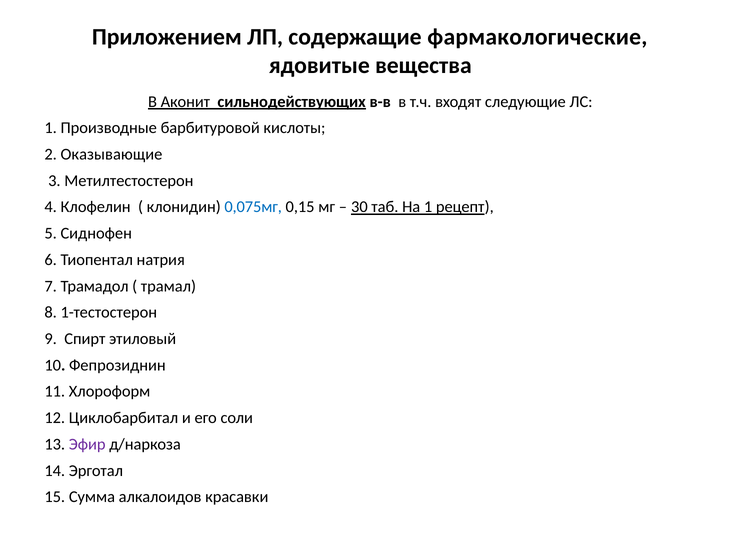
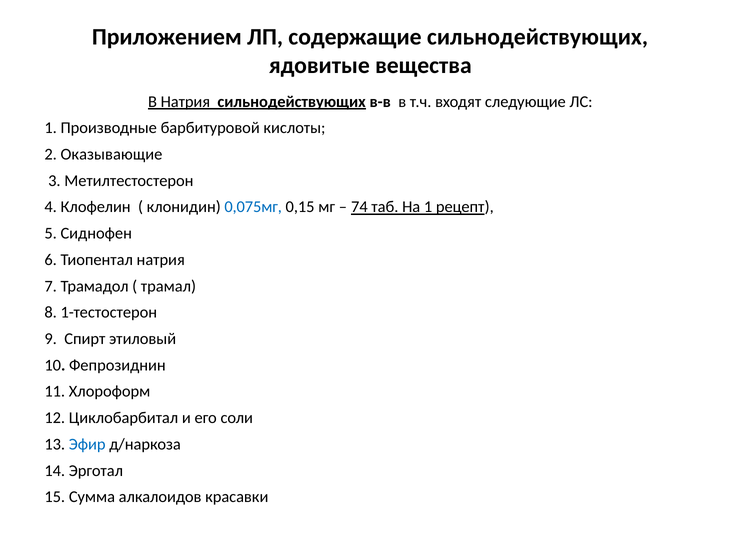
содержащие фармакологические: фармакологические -> сильнодействующих (537, 37)
В Аконит: Аконит -> Натрия (185, 102)
30: 30 -> 74 (359, 207)
Эфир colour: purple -> blue (87, 444)
